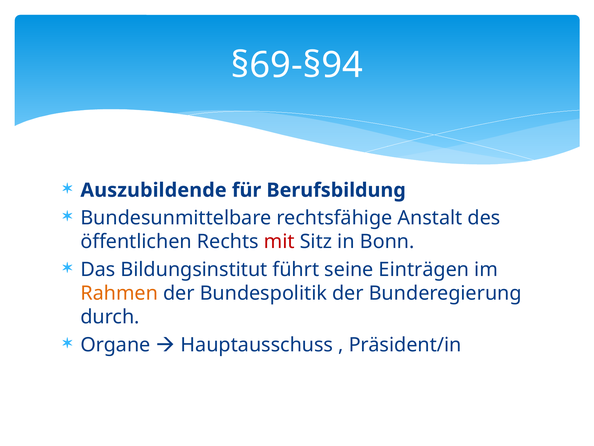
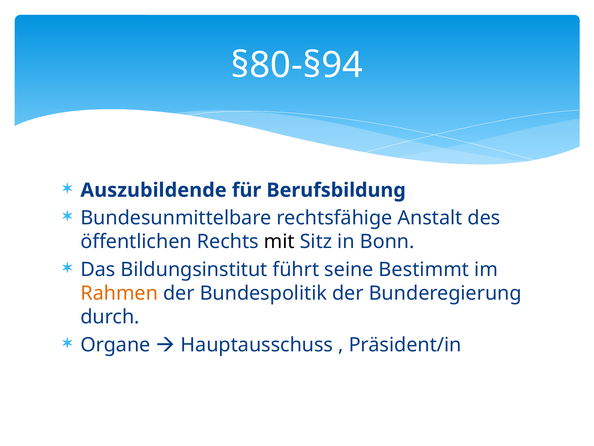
§69-§94: §69-§94 -> §80-§94 (297, 65)
mit colour: red -> black (279, 242)
Einträgen: Einträgen -> Bestimmt (424, 269)
